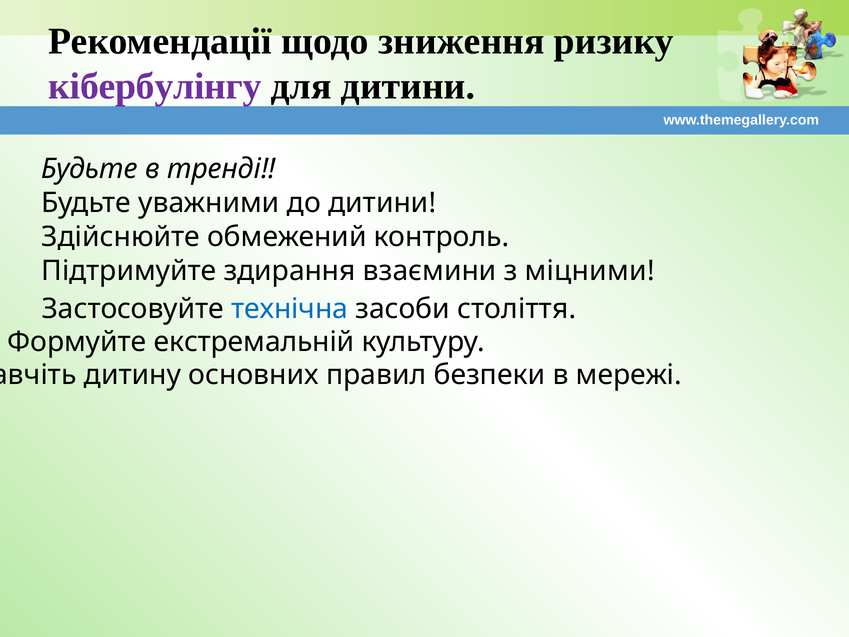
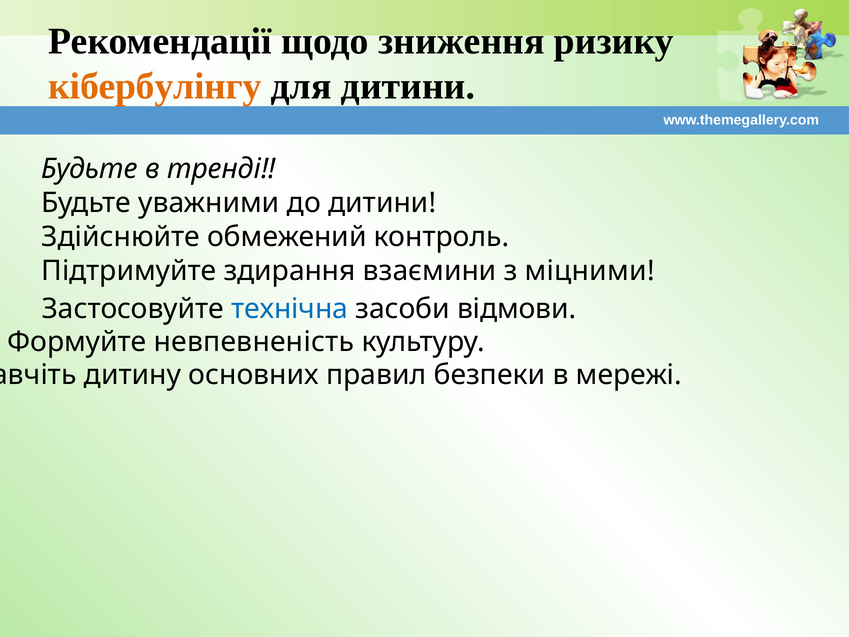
кібербулінгу colour: purple -> orange (155, 86)
століття: століття -> відмови (517, 309)
екстремальній: екстремальній -> невпевненість (254, 342)
